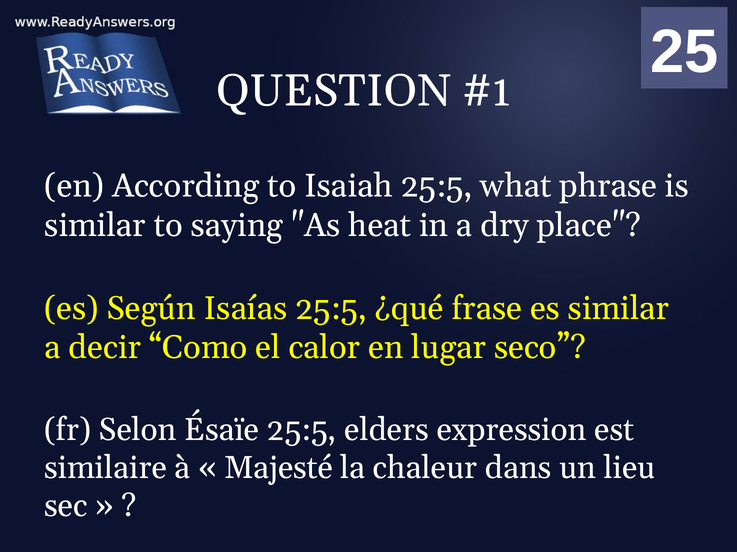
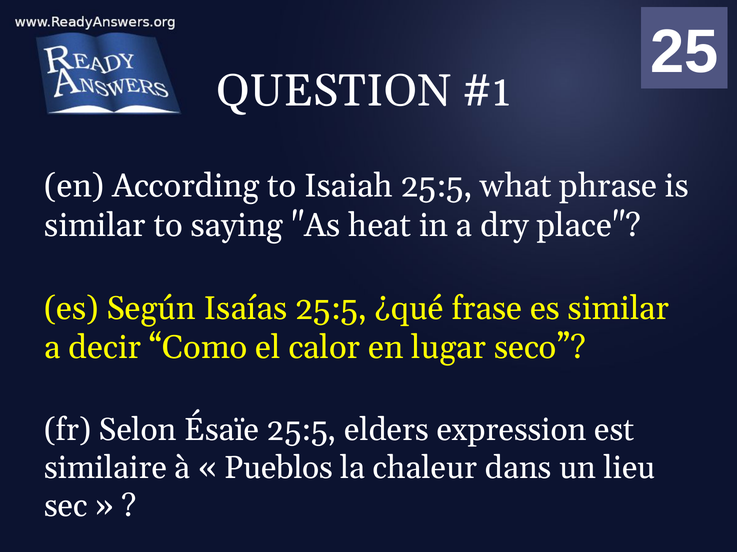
Majesté: Majesté -> Pueblos (279, 468)
